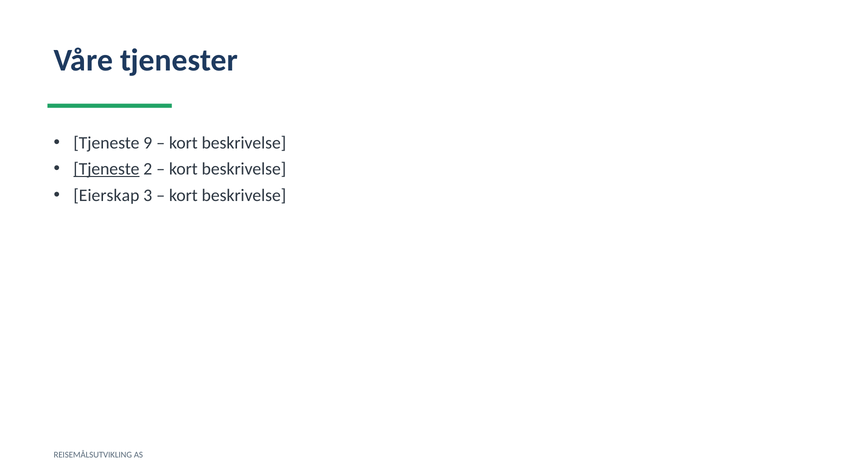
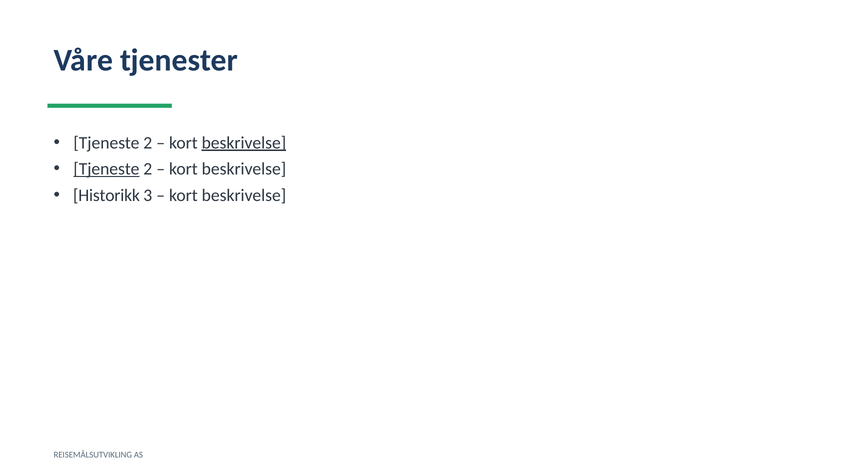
9: 9 -> 2 (148, 143)
beskrivelse underline: none -> present (244, 143)
Eierskap: Eierskap -> Historikk (107, 195)
